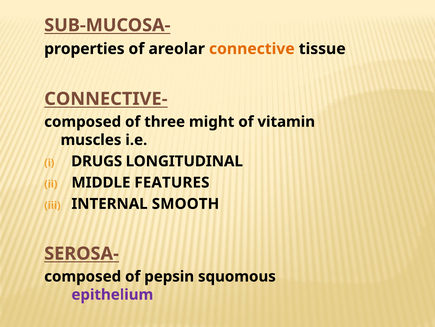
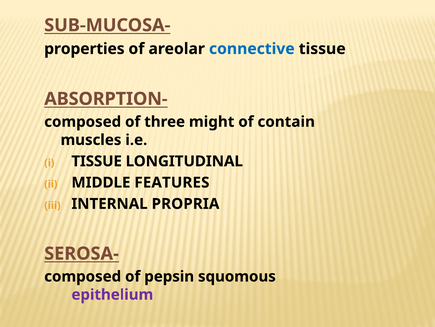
connective colour: orange -> blue (252, 49)
CONNECTIVE-: CONNECTIVE- -> ABSORPTION- (106, 99)
vitamin: vitamin -> contain (286, 122)
DRUGS: DRUGS -> TISSUE (97, 161)
SMOOTH: SMOOTH -> PROPRIA (185, 203)
